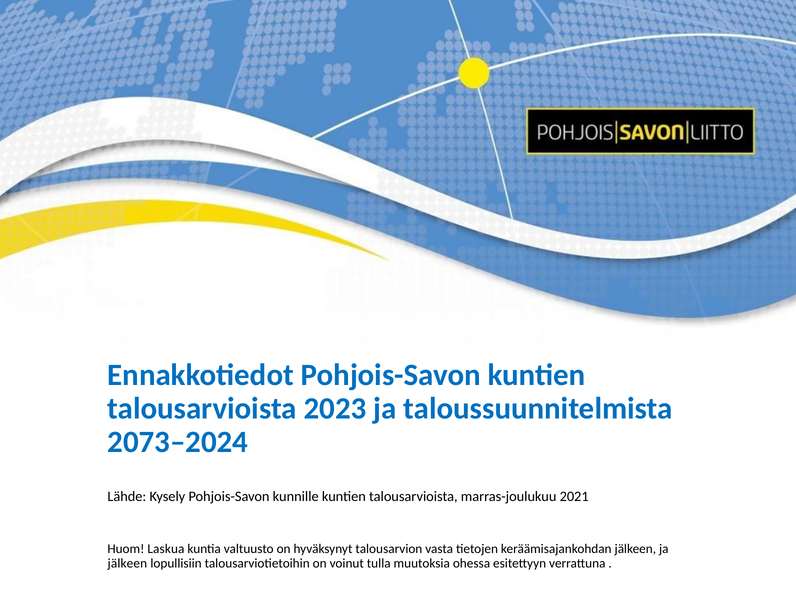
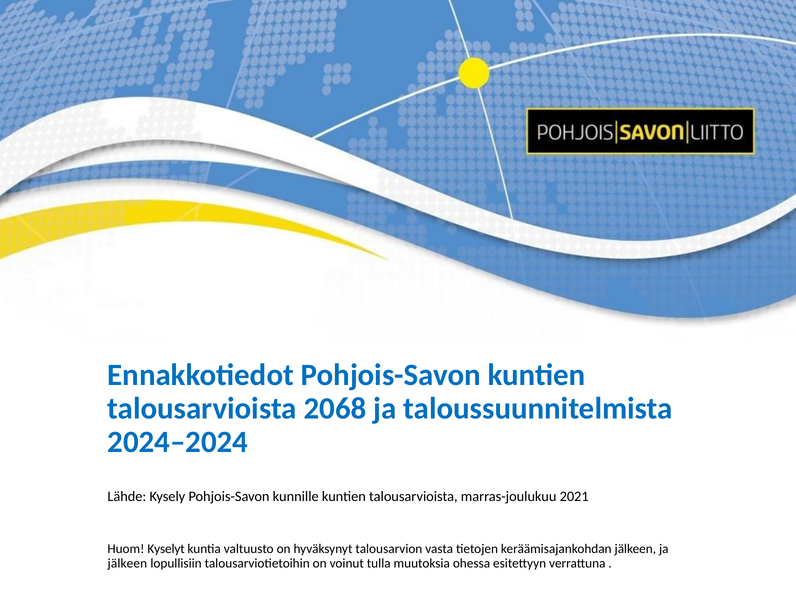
2023: 2023 -> 2068 (335, 408)
2073–2024: 2073–2024 -> 2024–2024 (178, 442)
Laskua: Laskua -> Kyselyt (166, 549)
